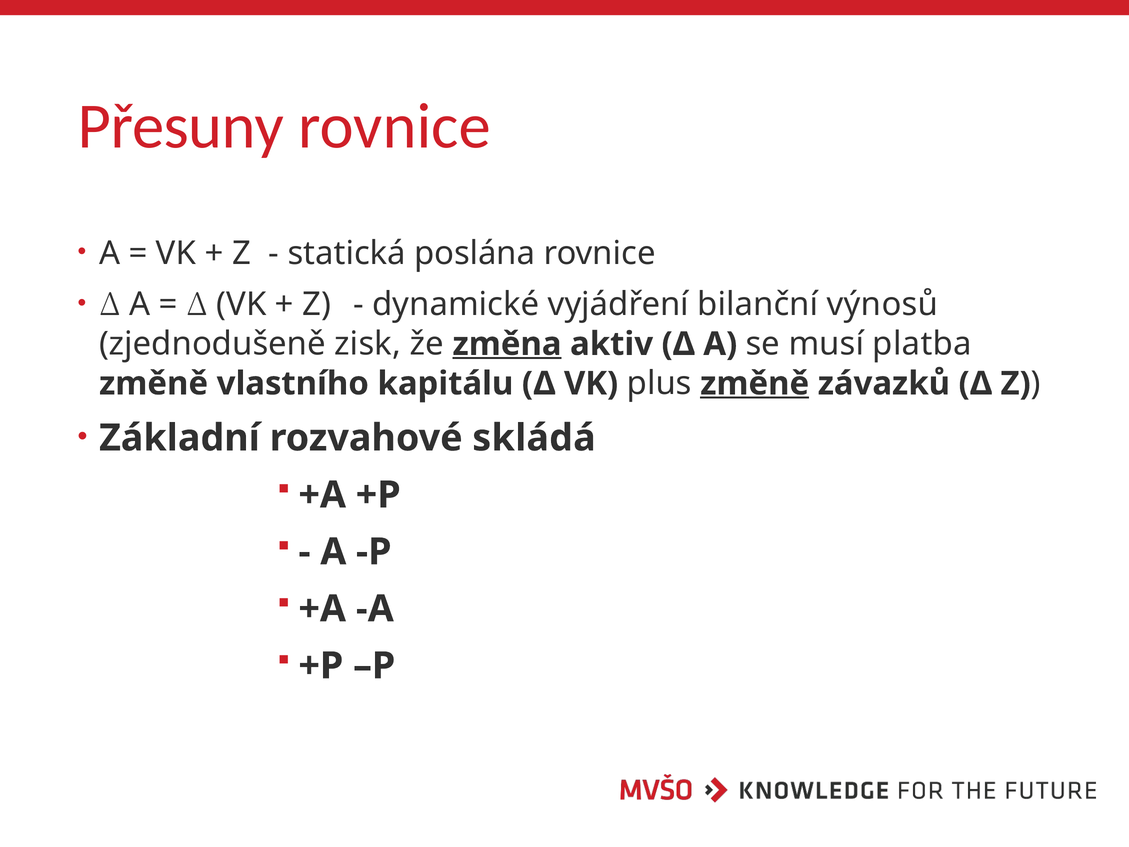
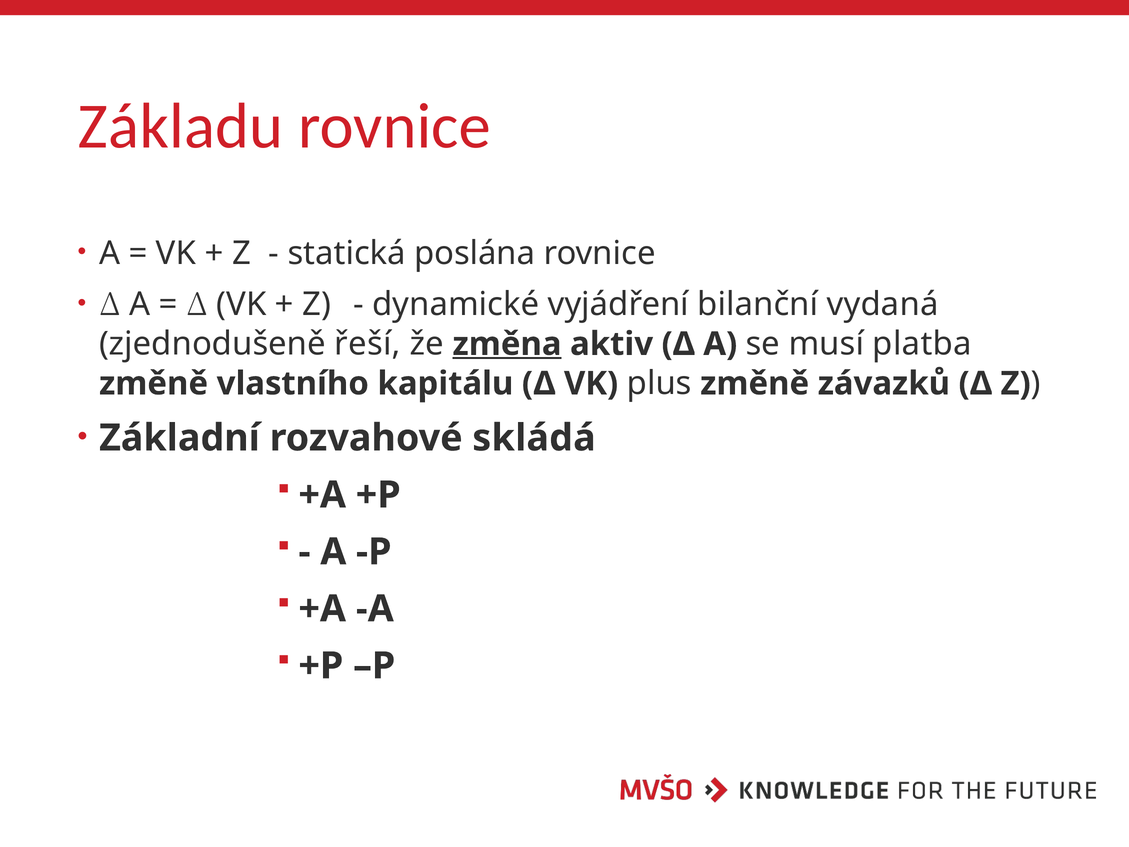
Přesuny: Přesuny -> Základu (181, 127)
výnosů: výnosů -> vydaná (883, 304)
zisk: zisk -> řeší (368, 344)
změně underline: present -> none (755, 383)
